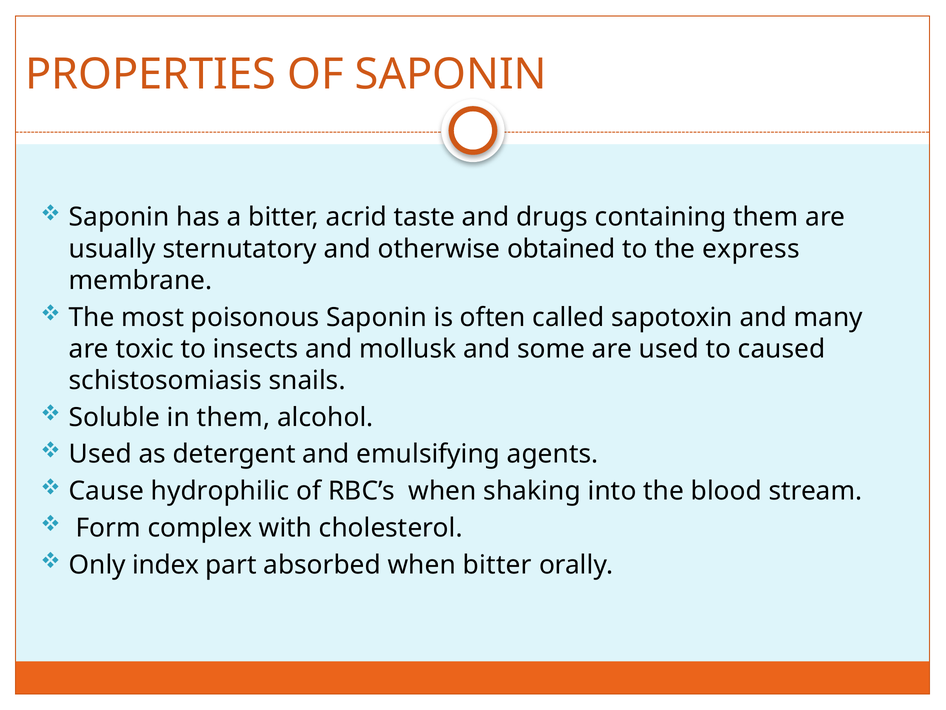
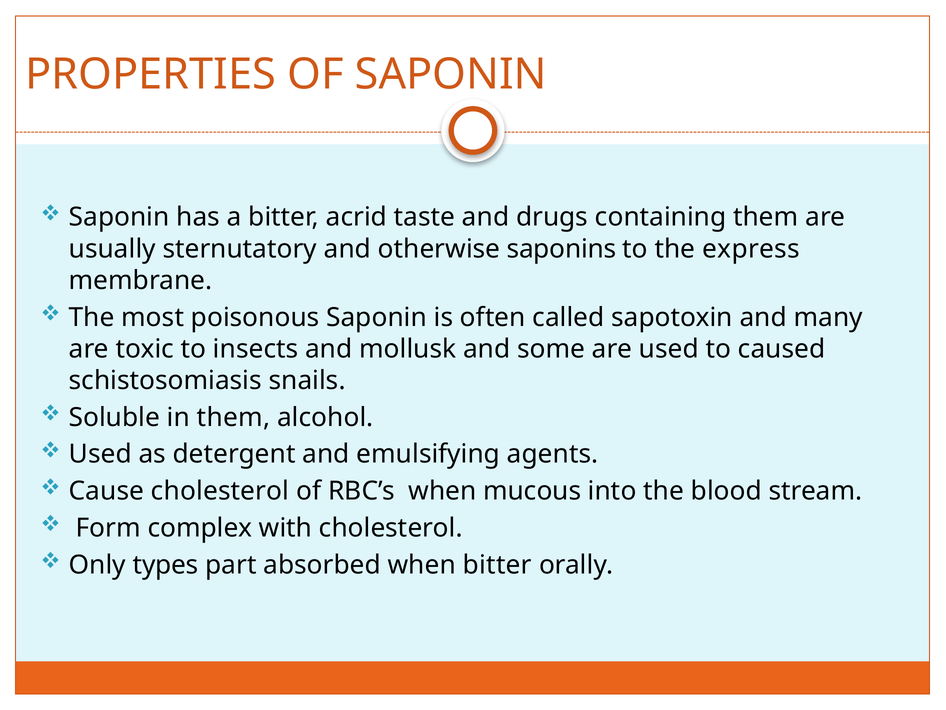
obtained: obtained -> saponins (561, 249)
Cause hydrophilic: hydrophilic -> cholesterol (220, 491)
shaking: shaking -> mucous (532, 491)
index: index -> types (166, 564)
